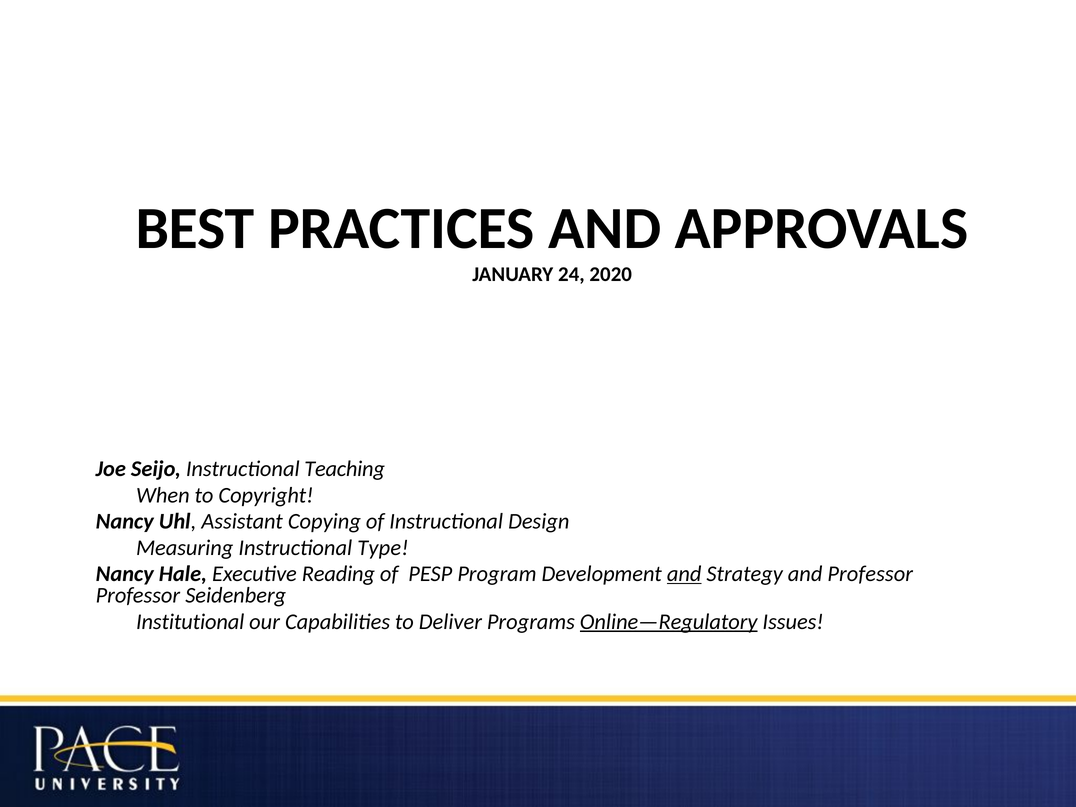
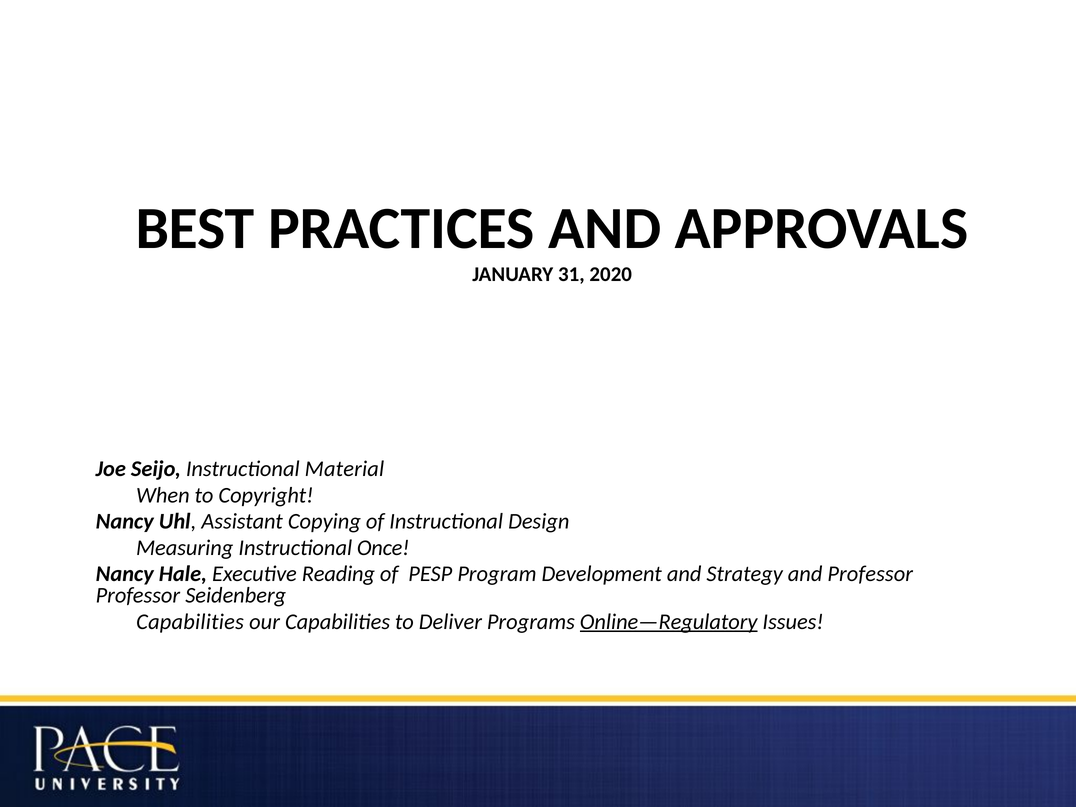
24: 24 -> 31 (571, 275)
Teaching: Teaching -> Material (344, 469)
Type: Type -> Once (383, 548)
and underline: present -> none (684, 574)
Institutional: Institutional -> Capabilities (190, 622)
